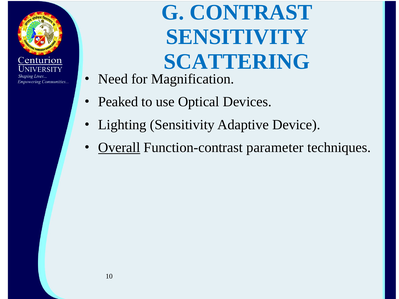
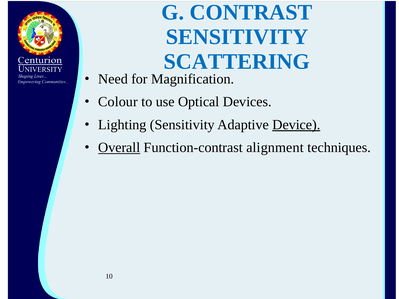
Peaked: Peaked -> Colour (118, 102)
Device underline: none -> present (296, 125)
parameter: parameter -> alignment (275, 148)
